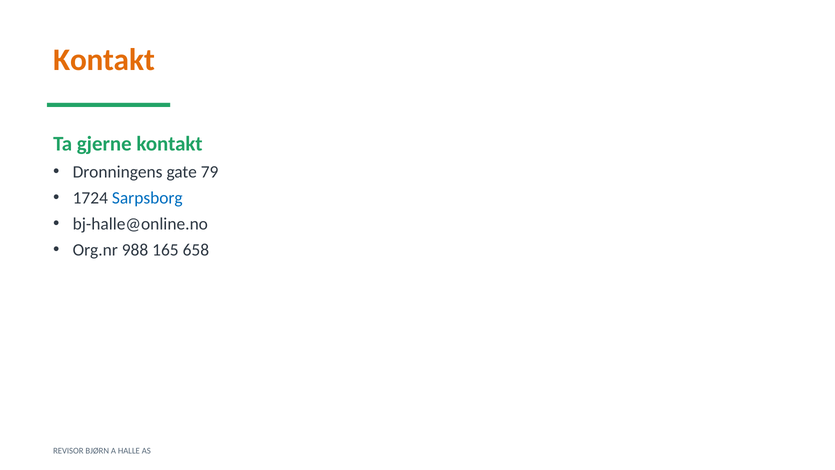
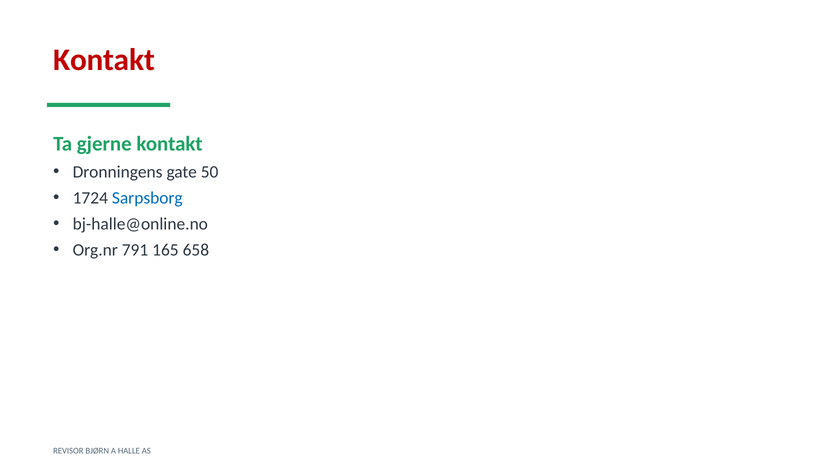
Kontakt colour: orange -> red (104, 60)
79: 79 -> 50 (210, 172)
988: 988 -> 791 (135, 250)
